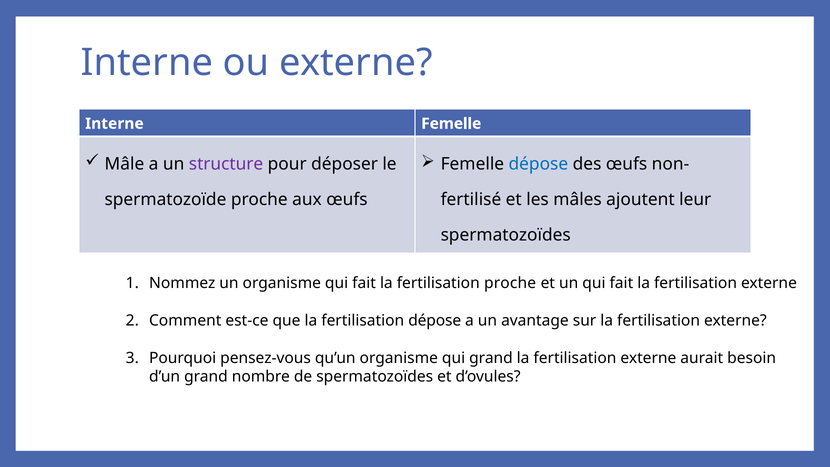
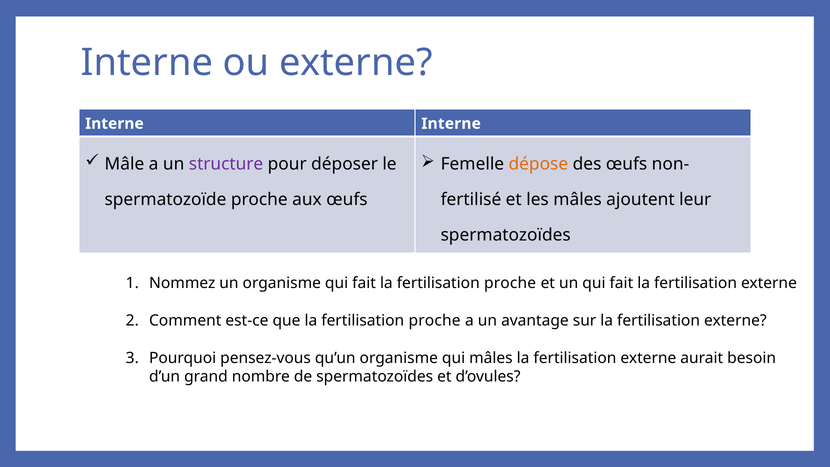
Interne Femelle: Femelle -> Interne (451, 124)
dépose colour: blue -> orange (538, 164)
que la fertilisation dépose: dépose -> proche (435, 321)
qui grand: grand -> mâles (491, 358)
